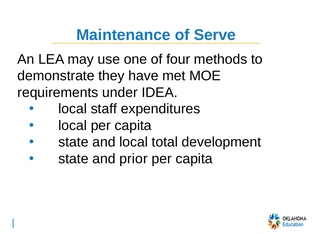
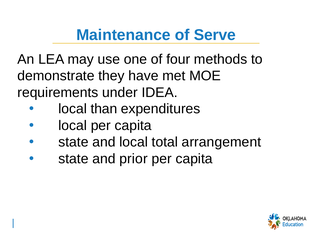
staff: staff -> than (104, 109)
development: development -> arrangement (221, 142)
